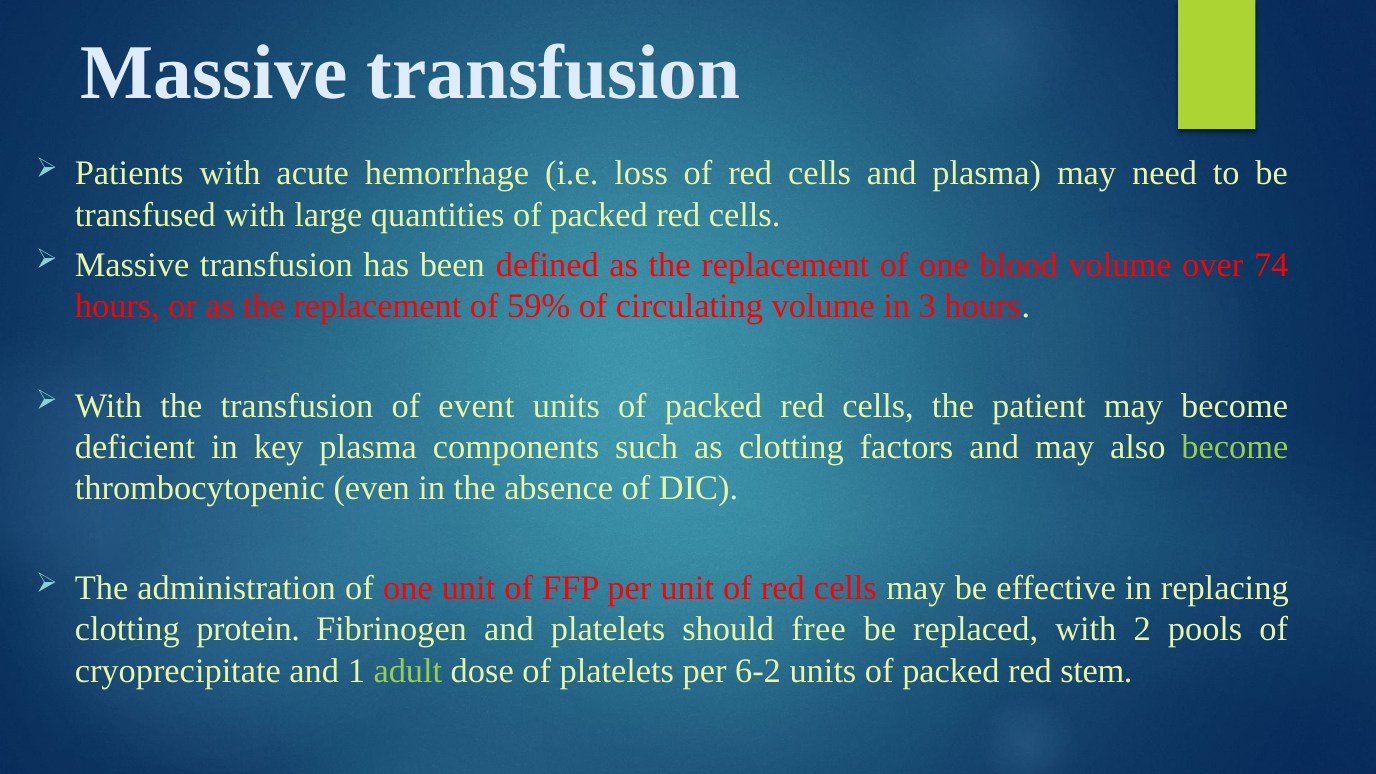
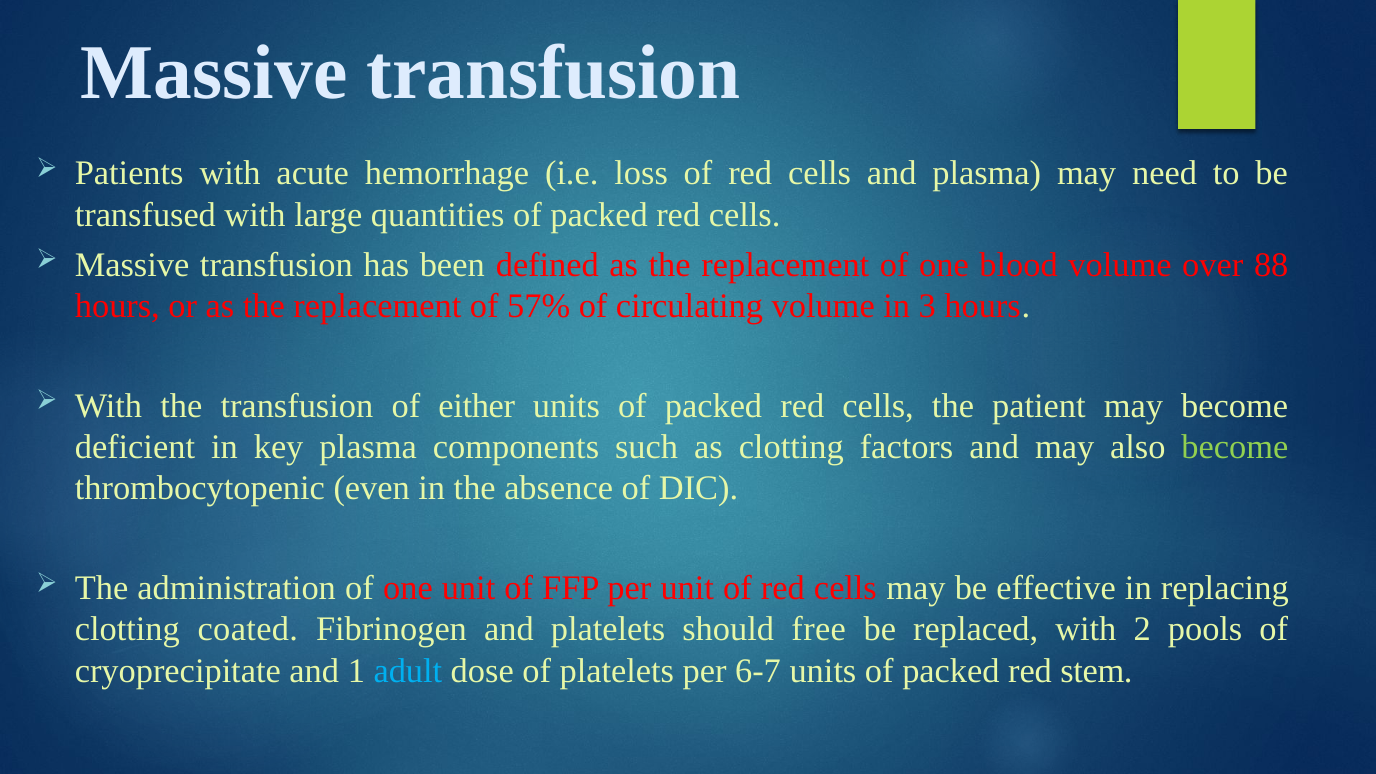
74: 74 -> 88 (1271, 265)
59%: 59% -> 57% (539, 306)
event: event -> either (477, 406)
protein: protein -> coated (248, 629)
adult colour: light green -> light blue (408, 671)
6-2: 6-2 -> 6-7 (758, 671)
